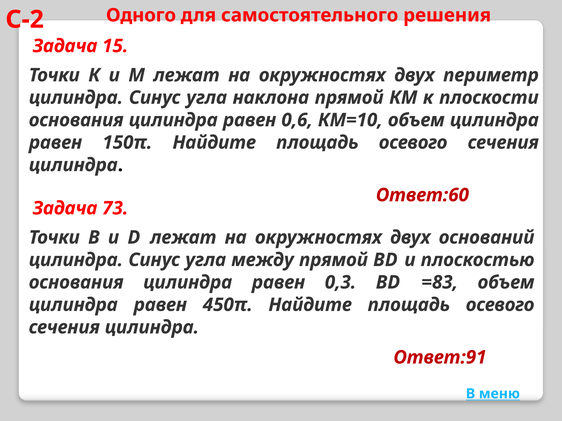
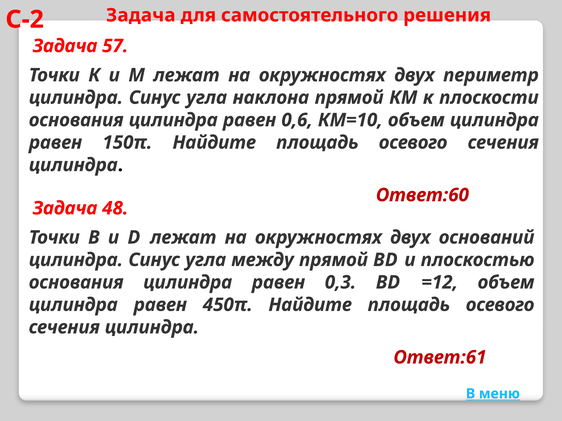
С-2 Одного: Одного -> Задача (141, 15)
15: 15 -> 57 (115, 46)
73: 73 -> 48 (115, 208)
=83: =83 -> =12 (440, 283)
Ответ:91: Ответ:91 -> Ответ:61 (440, 358)
